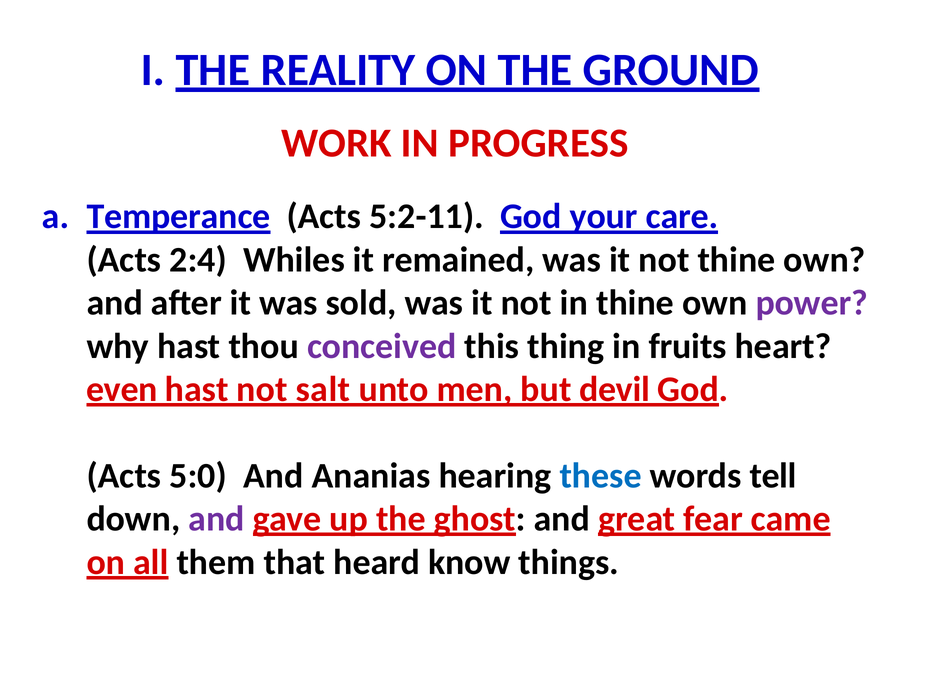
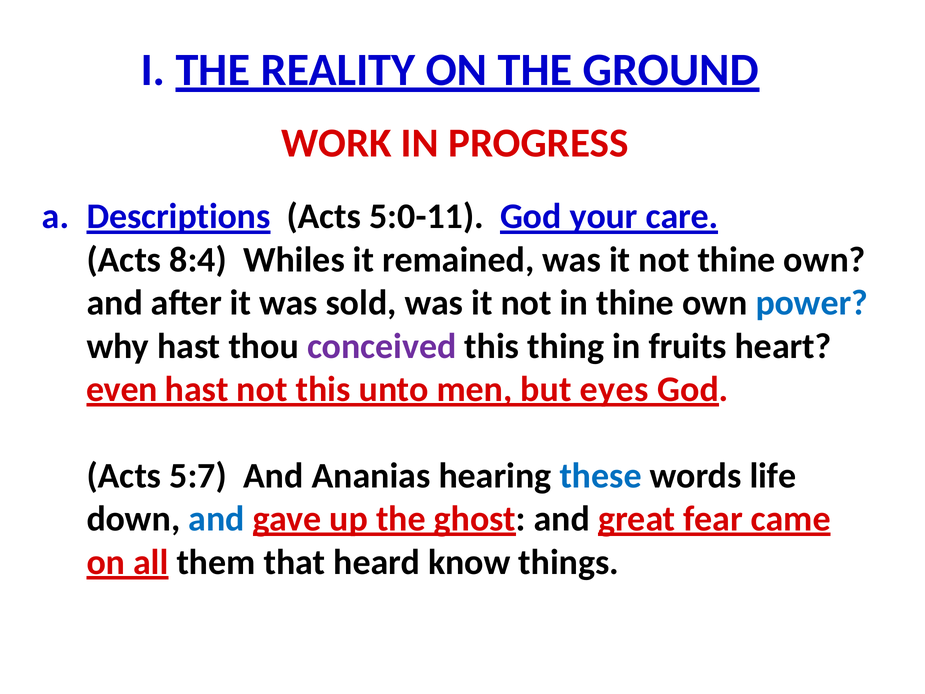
Temperance: Temperance -> Descriptions (179, 216)
5:2-11: 5:2-11 -> 5:0-11 (427, 216)
2:4: 2:4 -> 8:4 (198, 260)
power colour: purple -> blue (812, 303)
not salt: salt -> this (323, 389)
devil: devil -> eyes (614, 389)
5:0: 5:0 -> 5:7 (198, 476)
tell: tell -> life (773, 476)
and colour: purple -> blue (217, 519)
